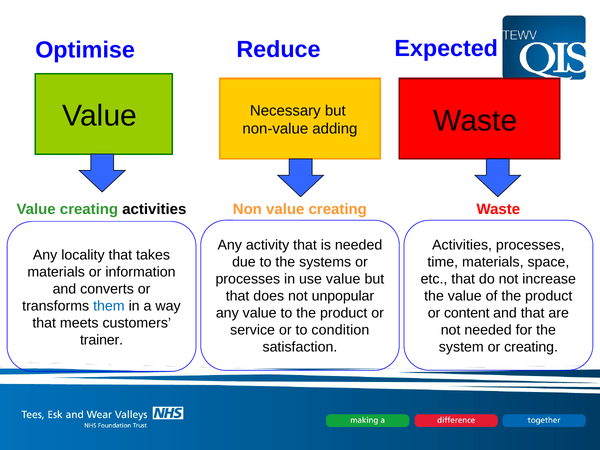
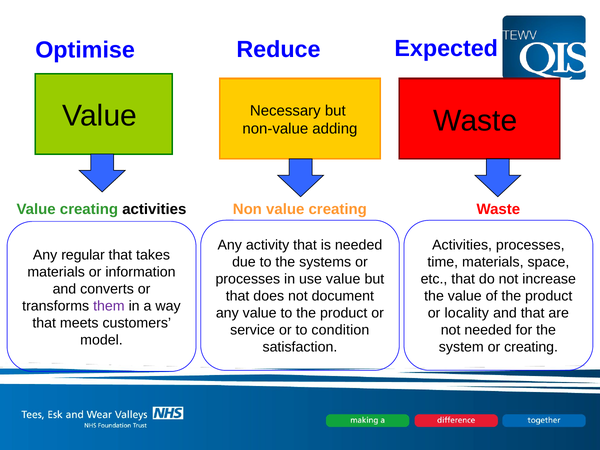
locality: locality -> regular (83, 255)
unpopular: unpopular -> document (343, 296)
them colour: blue -> purple (109, 306)
content: content -> locality (467, 313)
trainer: trainer -> model (101, 340)
